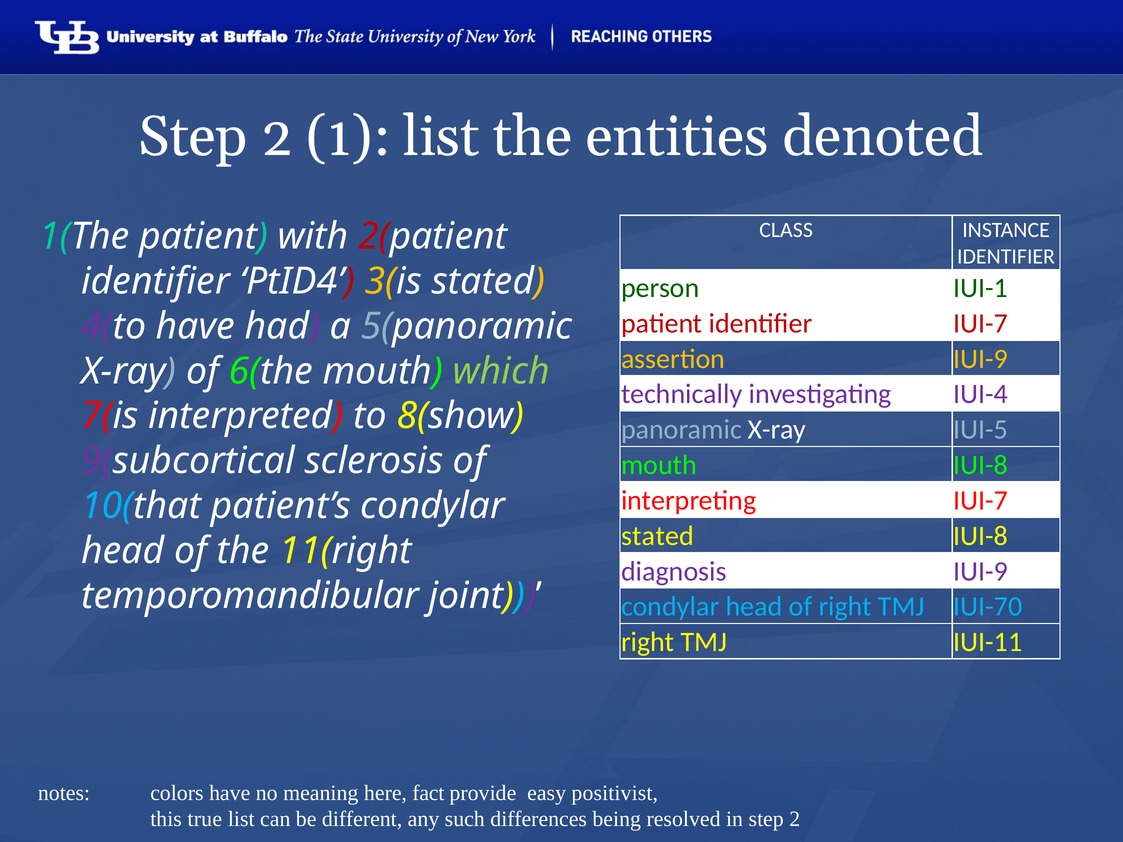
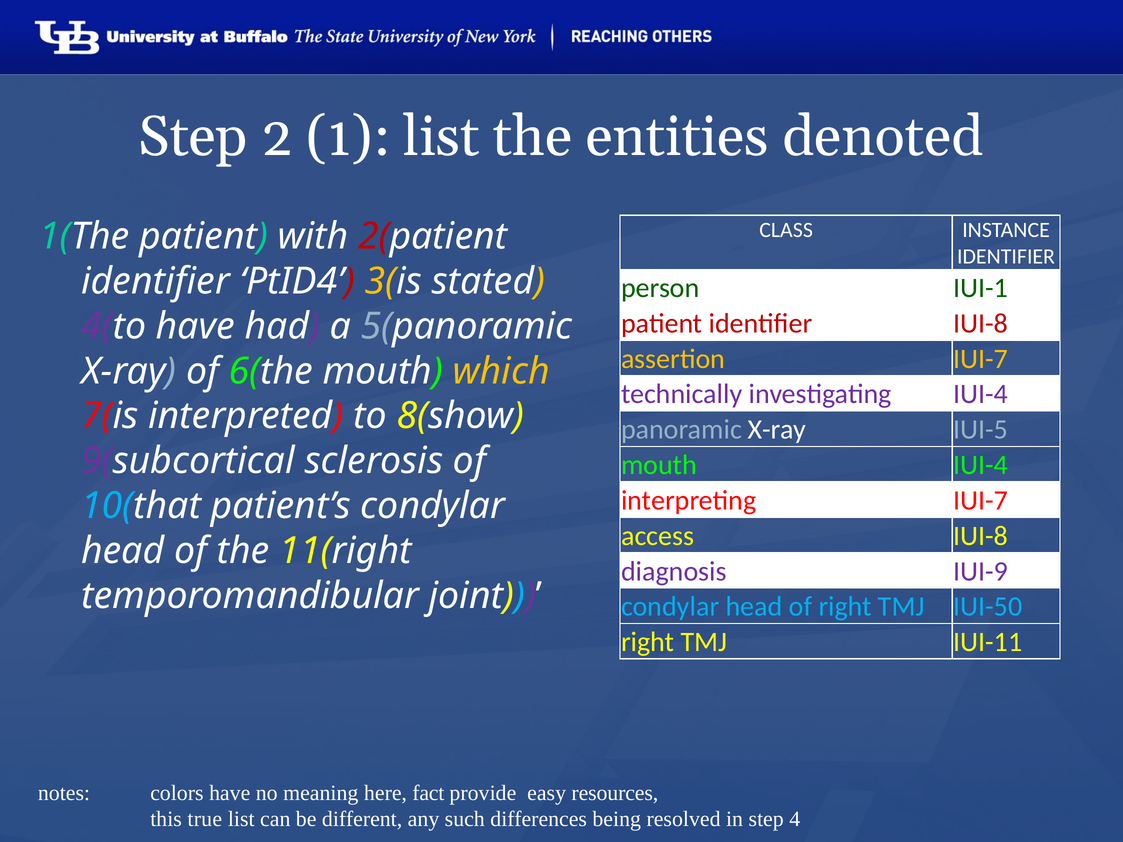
identifier IUI-7: IUI-7 -> IUI-8 (981, 324)
assertion IUI-9: IUI-9 -> IUI-7 (981, 359)
which colour: light green -> yellow (501, 371)
mouth IUI-8: IUI-8 -> IUI-4 (981, 465)
stated: stated -> access (658, 536)
IUI-70: IUI-70 -> IUI-50 (988, 607)
positivist: positivist -> resources (615, 793)
in step 2: 2 -> 4 (795, 819)
